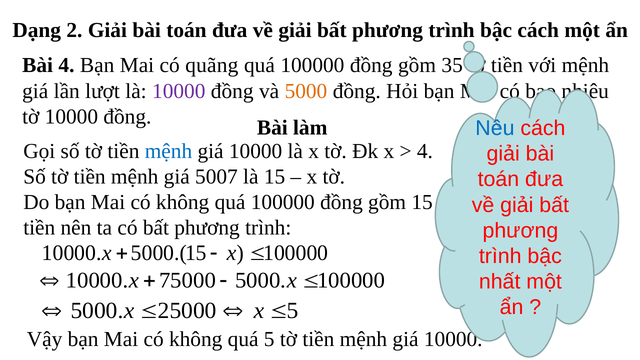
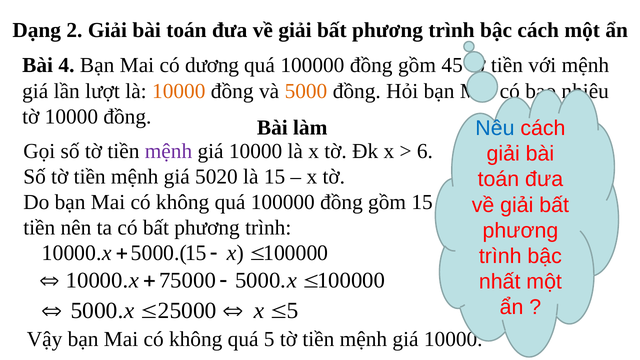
quãng: quãng -> dương (212, 65)
35: 35 -> 45 (452, 65)
10000 colour: purple -> orange (179, 91)
mệnh colour: blue -> purple (168, 151)
4: 4 -> 6 (425, 151)
5007: 5007 -> 5020 (216, 177)
